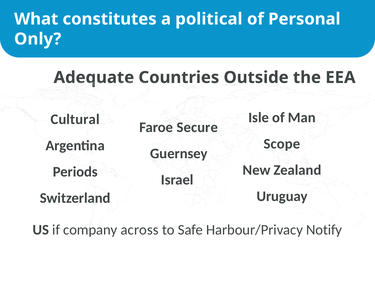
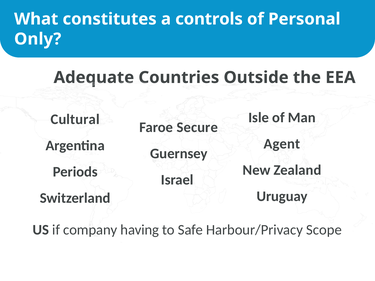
political: political -> controls (209, 19)
Scope: Scope -> Agent (282, 144)
across: across -> having (140, 230)
Notify: Notify -> Scope (324, 230)
